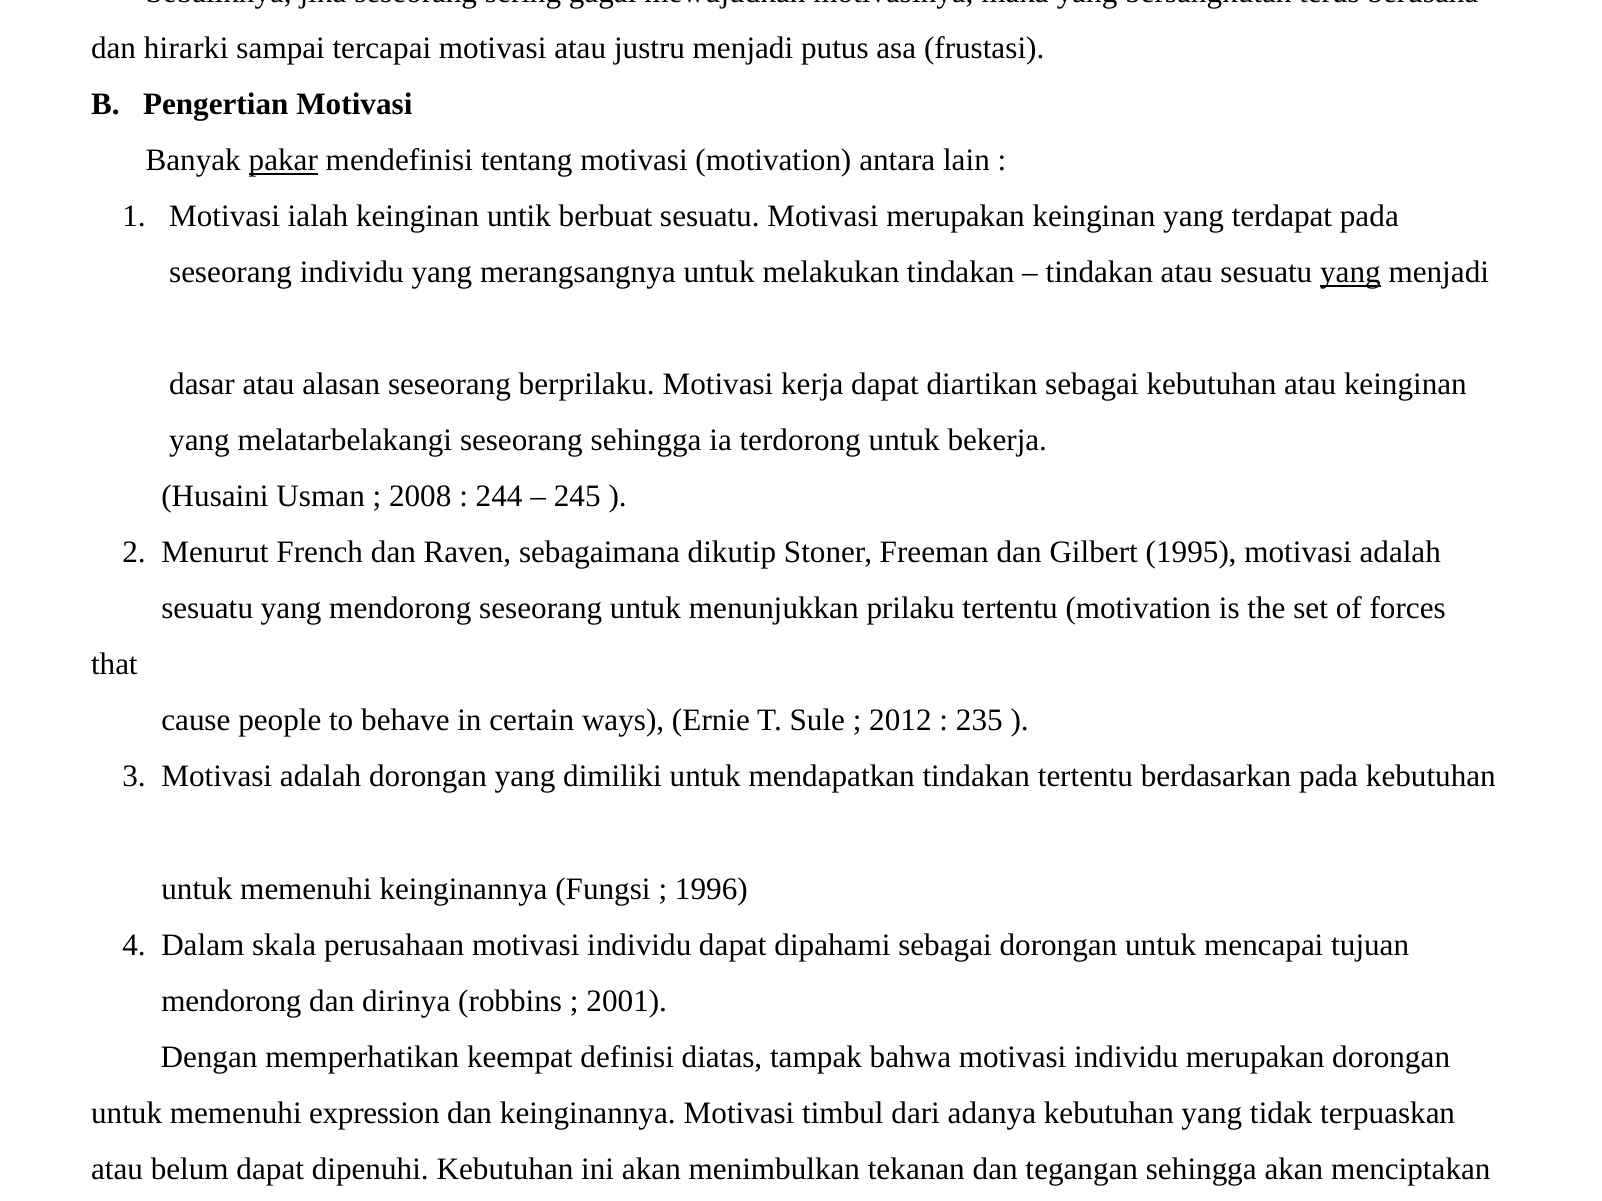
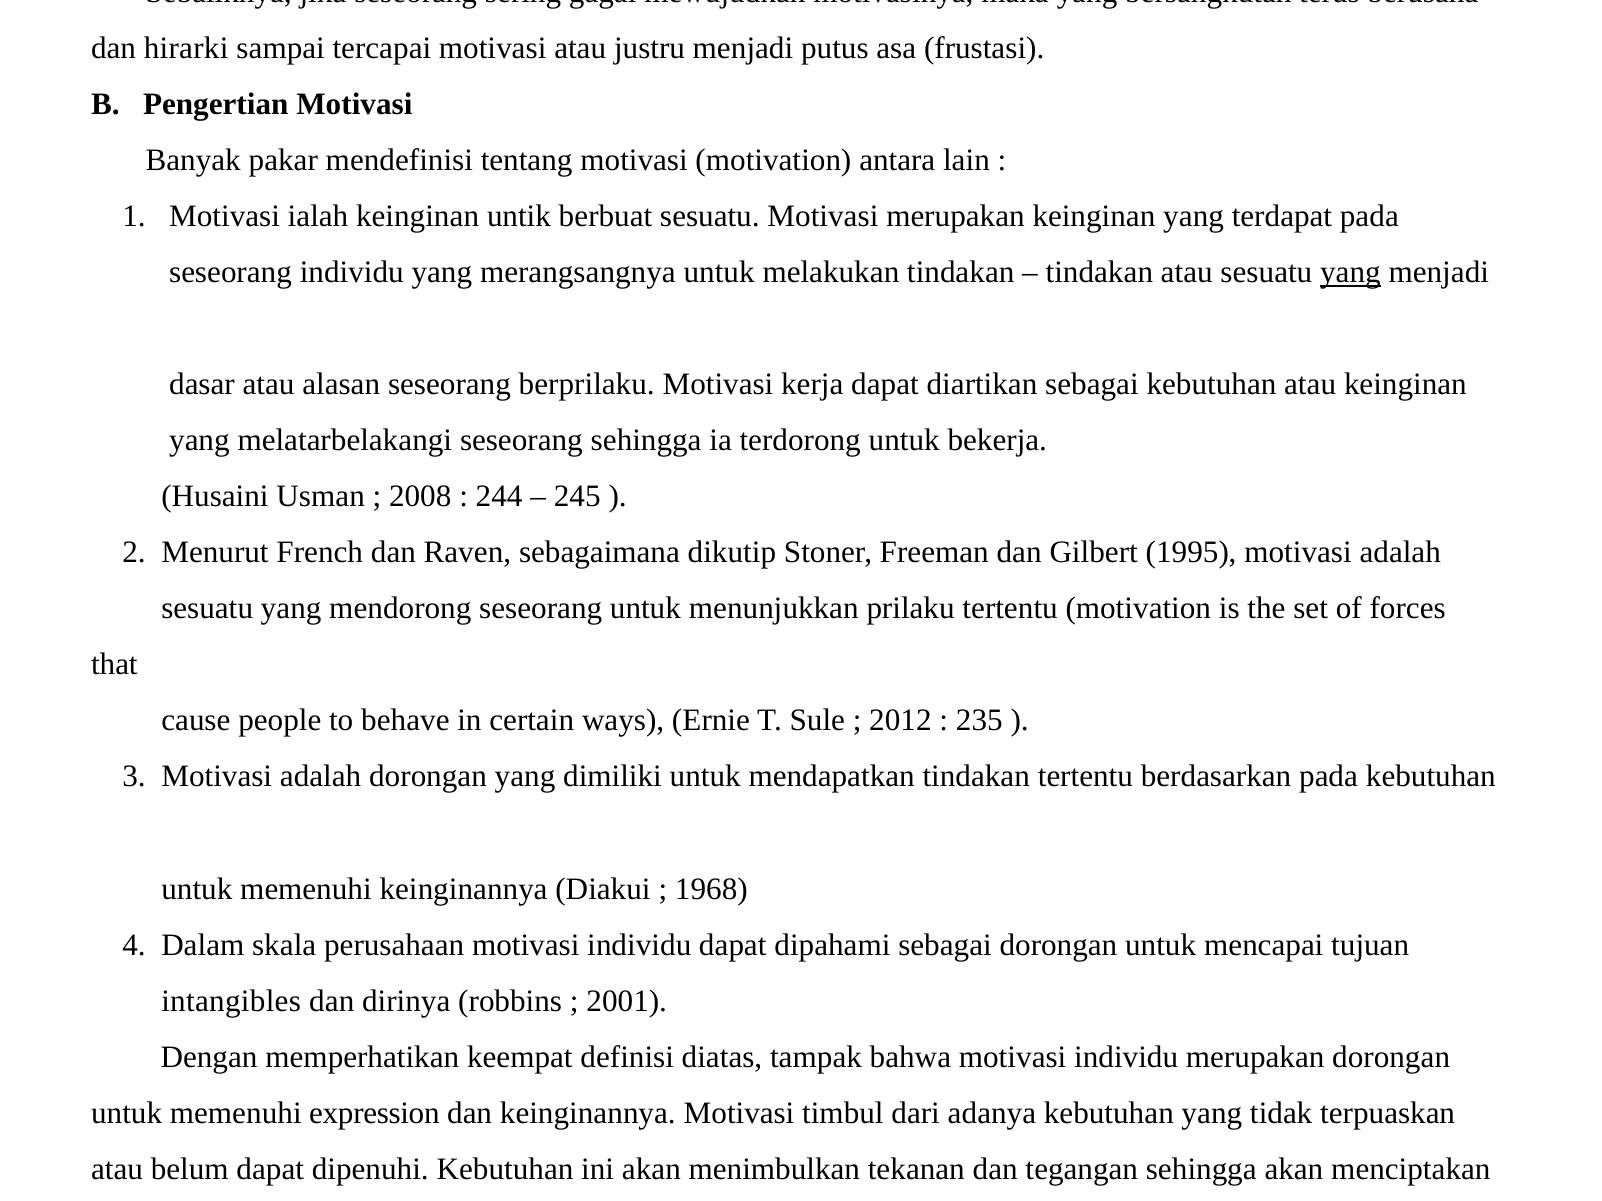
pakar underline: present -> none (283, 160)
Fungsi: Fungsi -> Diakui (603, 889)
1996: 1996 -> 1968 (711, 889)
mendorong: mendorong -> intangibles (231, 1001)
